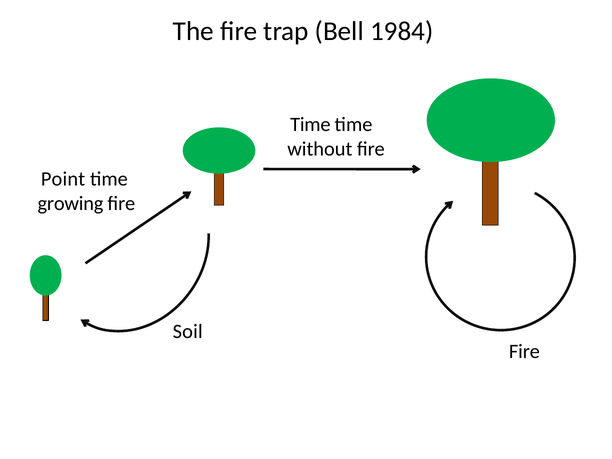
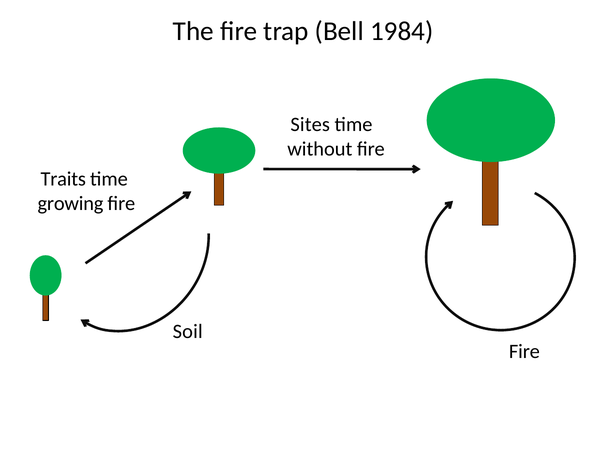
Time: Time -> Sites (310, 124)
Point: Point -> Traits (63, 179)
